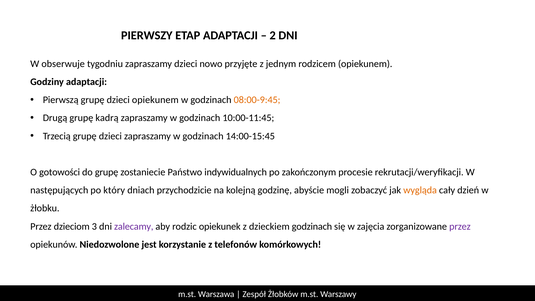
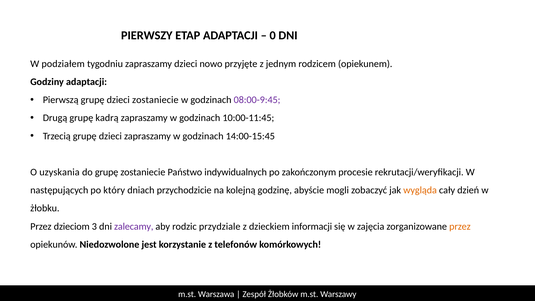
2: 2 -> 0 (273, 35)
obserwuje: obserwuje -> podziałem (63, 64)
dzieci opiekunem: opiekunem -> zostaniecie (155, 100)
08:00-9:45 colour: orange -> purple (257, 100)
gotowości: gotowości -> uzyskania (59, 172)
opiekunek: opiekunek -> przydziale (220, 226)
dzieckiem godzinach: godzinach -> informacji (312, 226)
przez colour: purple -> orange (460, 226)
